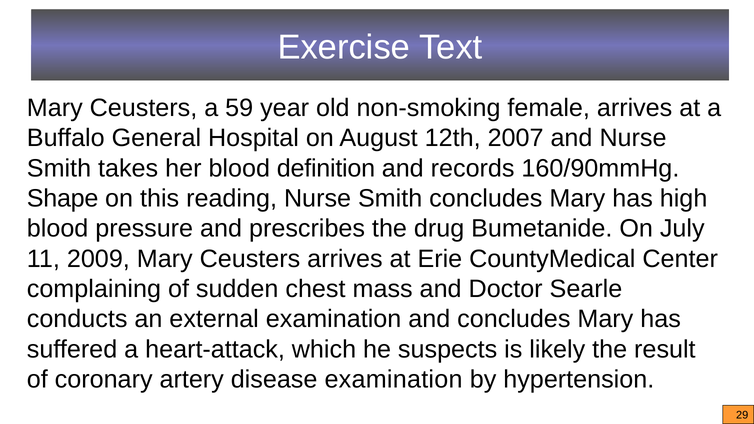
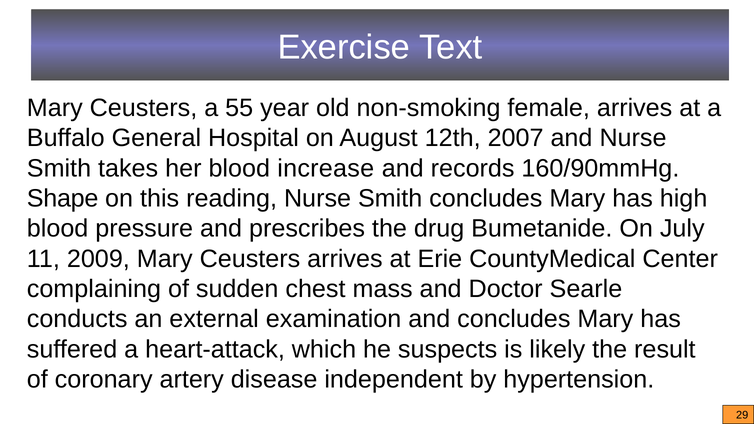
59: 59 -> 55 (239, 108)
definition: definition -> increase (326, 168)
disease examination: examination -> independent (394, 380)
